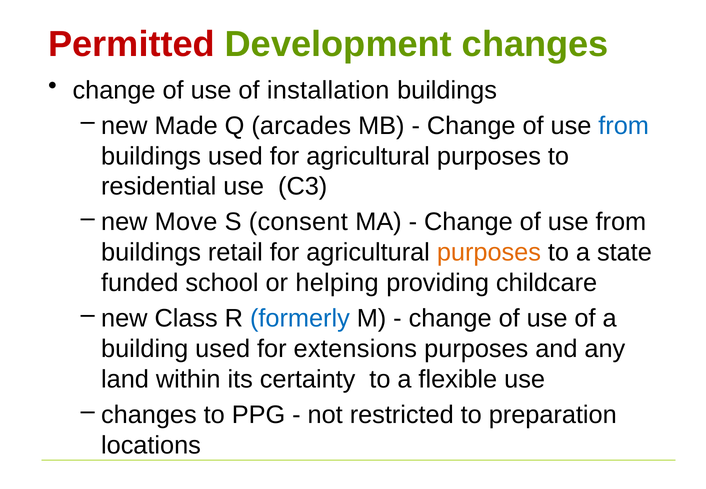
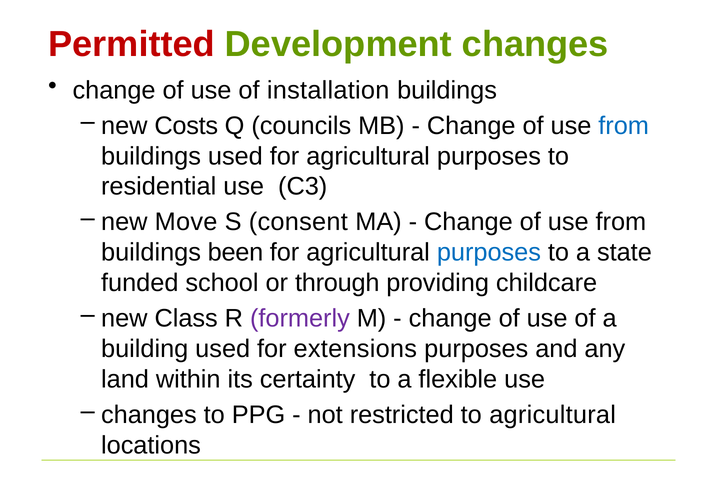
Made: Made -> Costs (186, 126)
arcades: arcades -> councils (301, 126)
retail: retail -> been (235, 252)
purposes colour: orange -> blue (489, 252)
helping: helping -> through (337, 283)
formerly colour: blue -> purple (300, 318)
to preparation: preparation -> agricultural (553, 415)
